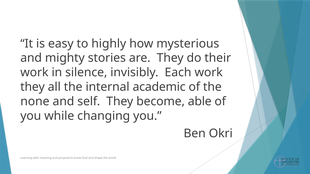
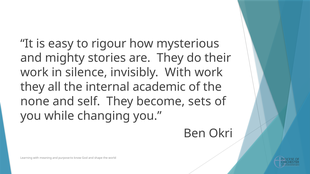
highly: highly -> rigour (109, 44)
invisibly Each: Each -> With (178, 73)
able: able -> sets (200, 102)
